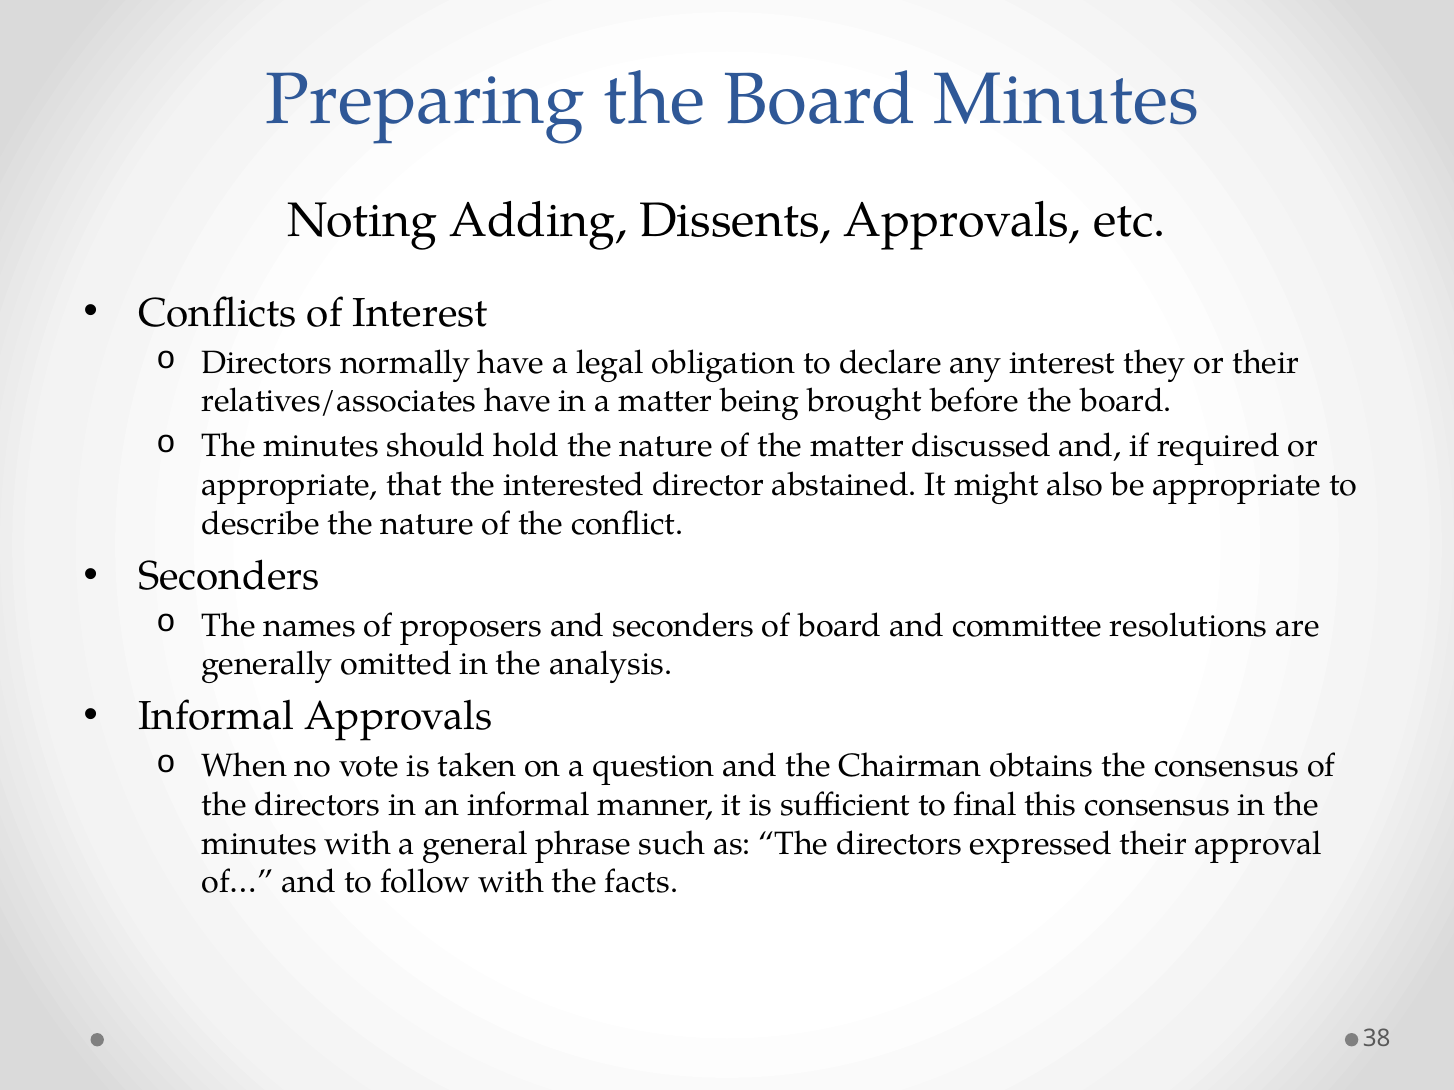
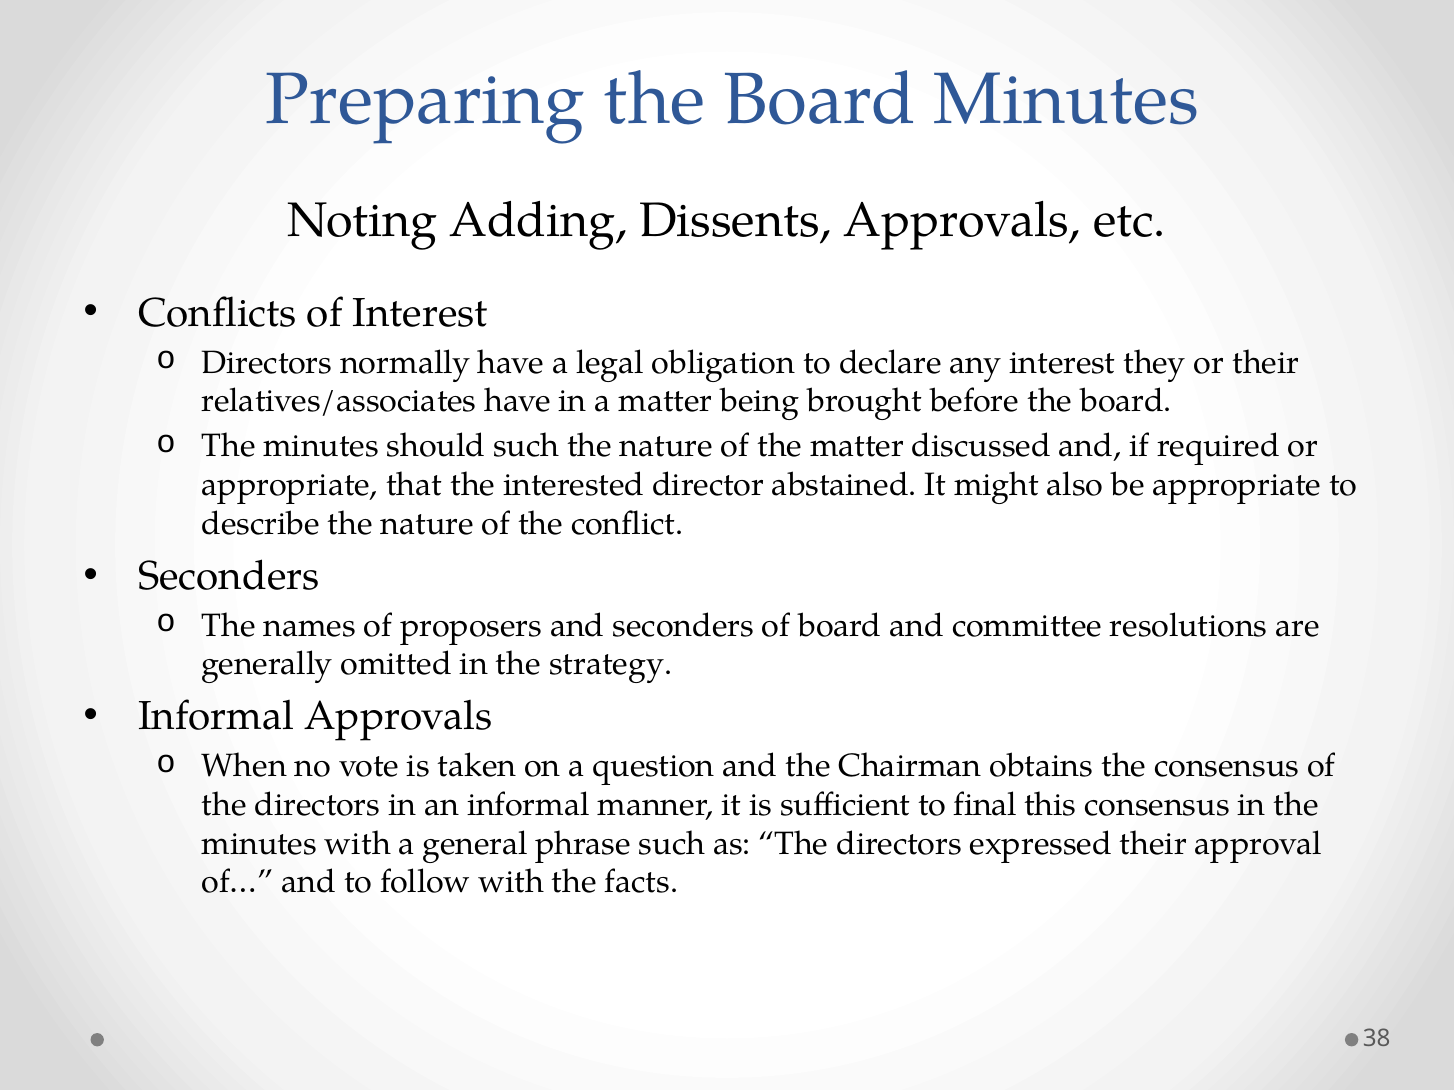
should hold: hold -> such (526, 446)
analysis: analysis -> strategy (611, 665)
